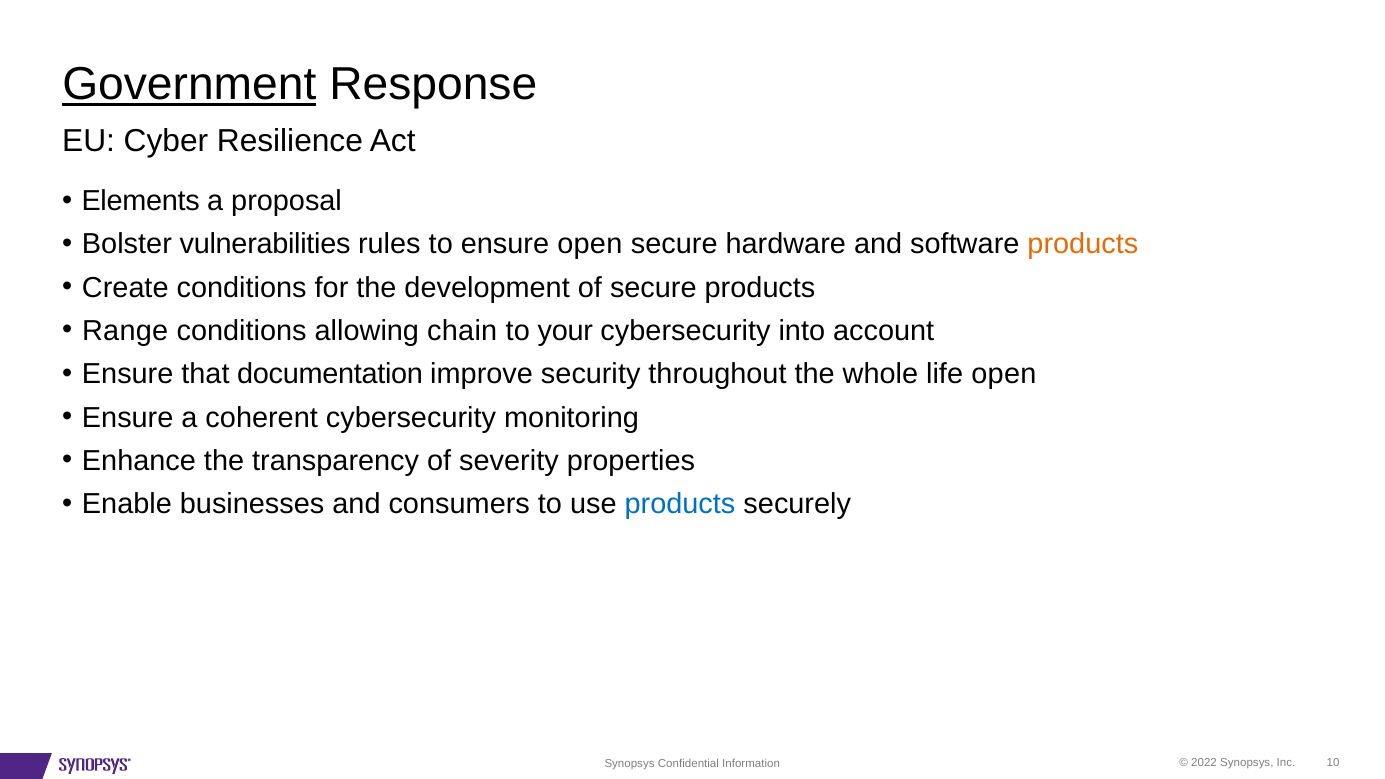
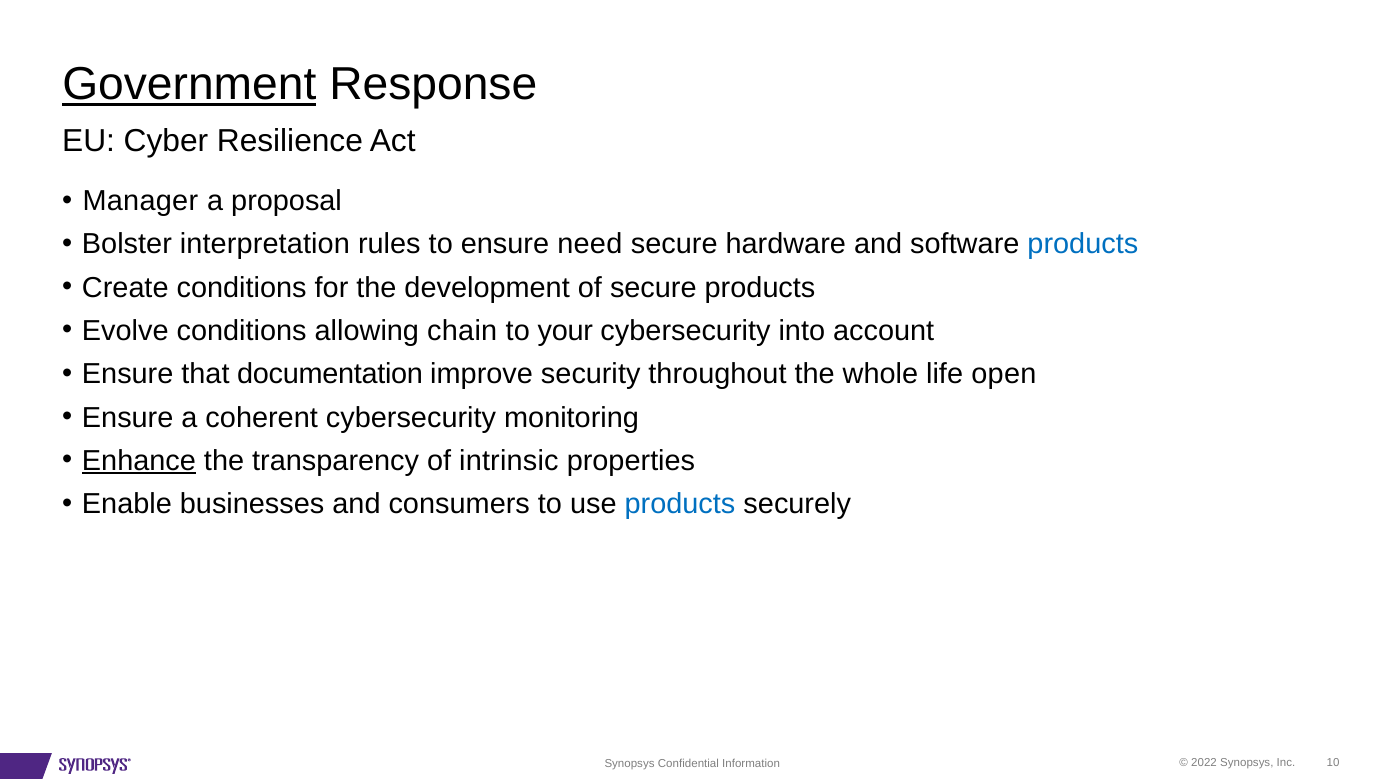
Elements: Elements -> Manager (140, 201)
vulnerabilities: vulnerabilities -> interpretation (265, 244)
ensure open: open -> need (590, 244)
products colour: orange -> blue (1083, 244)
Range: Range -> Evolve (125, 331)
Enhance underline: none -> present (139, 461)
severity: severity -> intrinsic (509, 461)
